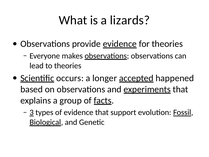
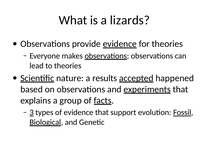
occurs: occurs -> nature (70, 78)
longer: longer -> results (105, 78)
